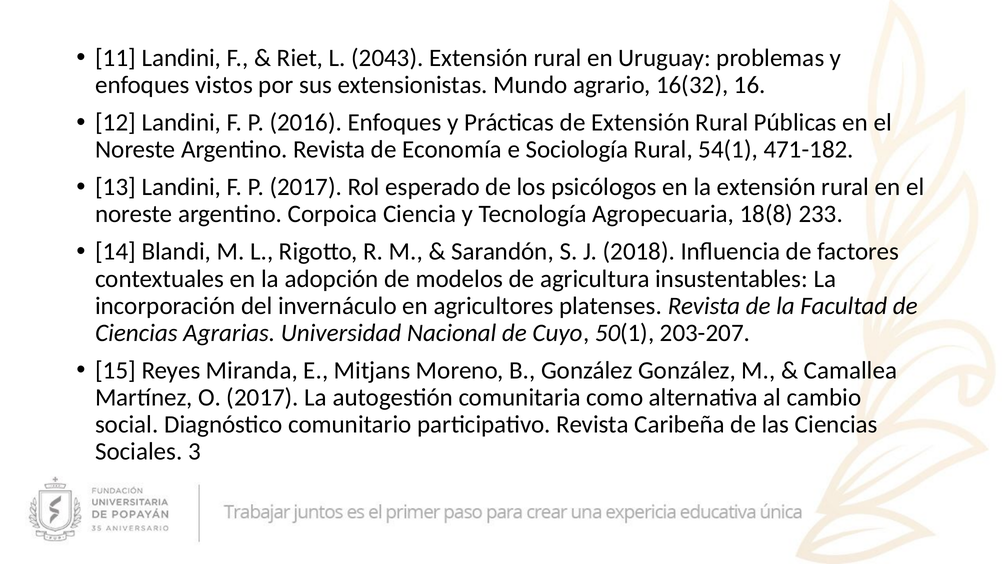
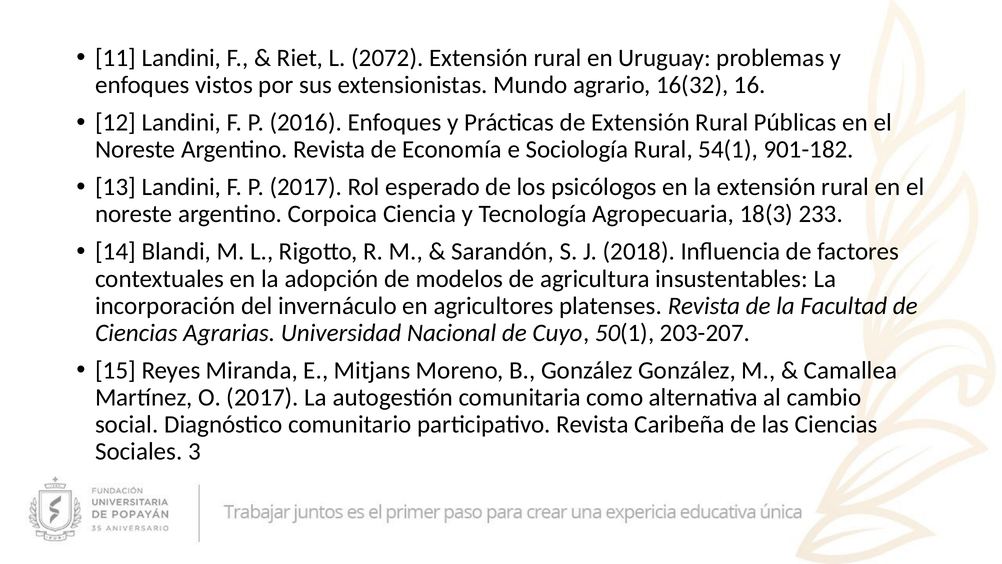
2043: 2043 -> 2072 (387, 58)
471-182: 471-182 -> 901-182 (809, 150)
18(8: 18(8 -> 18(3 (766, 214)
